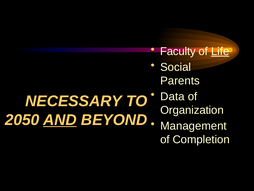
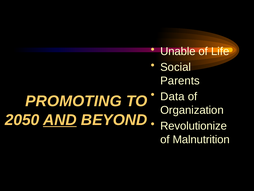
Faculty: Faculty -> Unable (178, 51)
Life underline: present -> none (220, 51)
NECESSARY: NECESSARY -> PROMOTING (74, 101)
Management: Management -> Revolutionize (194, 126)
Completion: Completion -> Malnutrition (201, 139)
